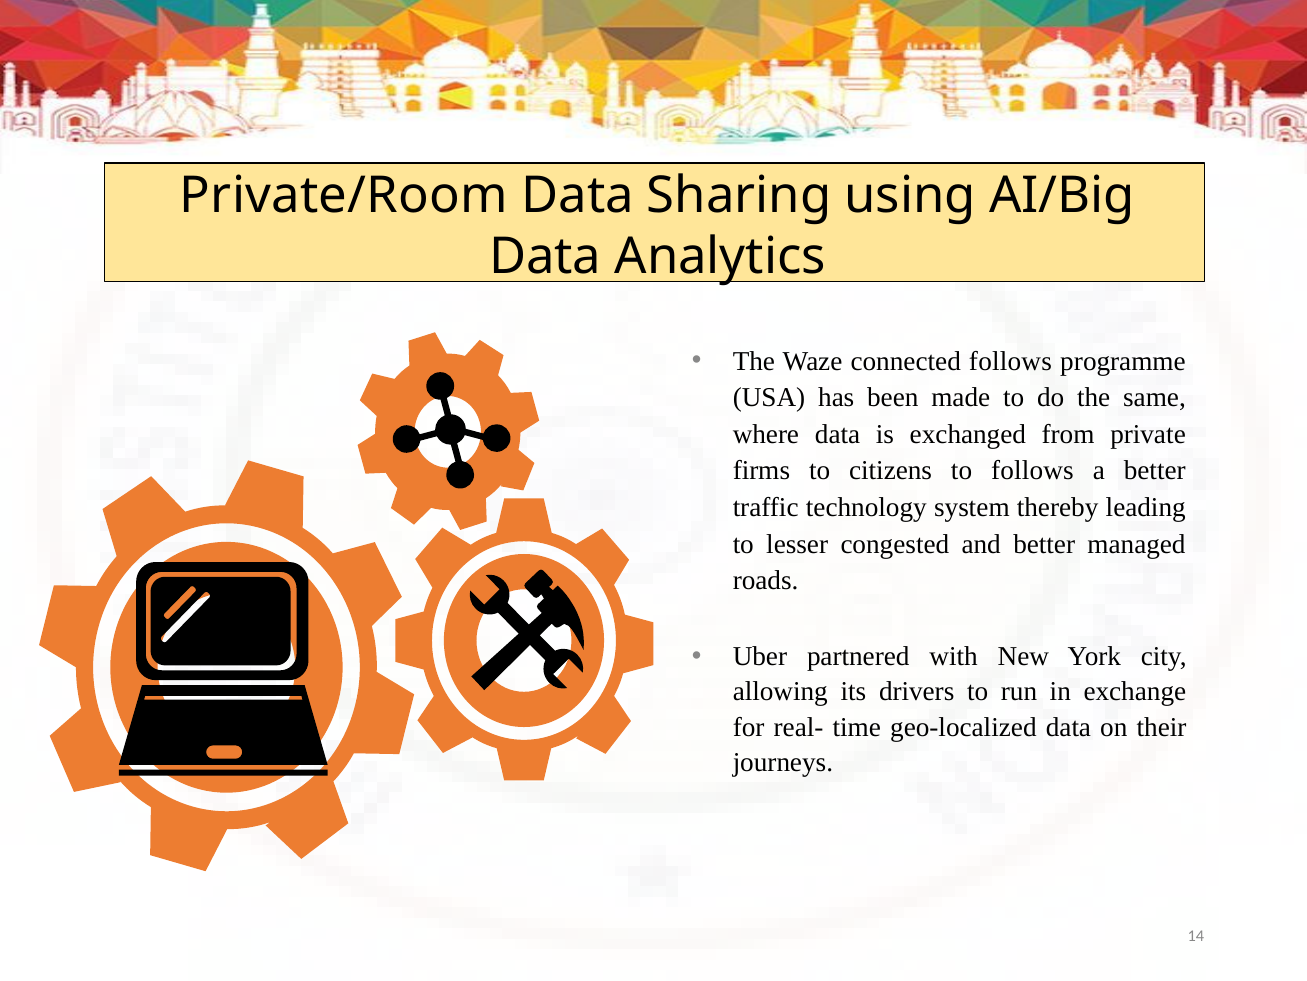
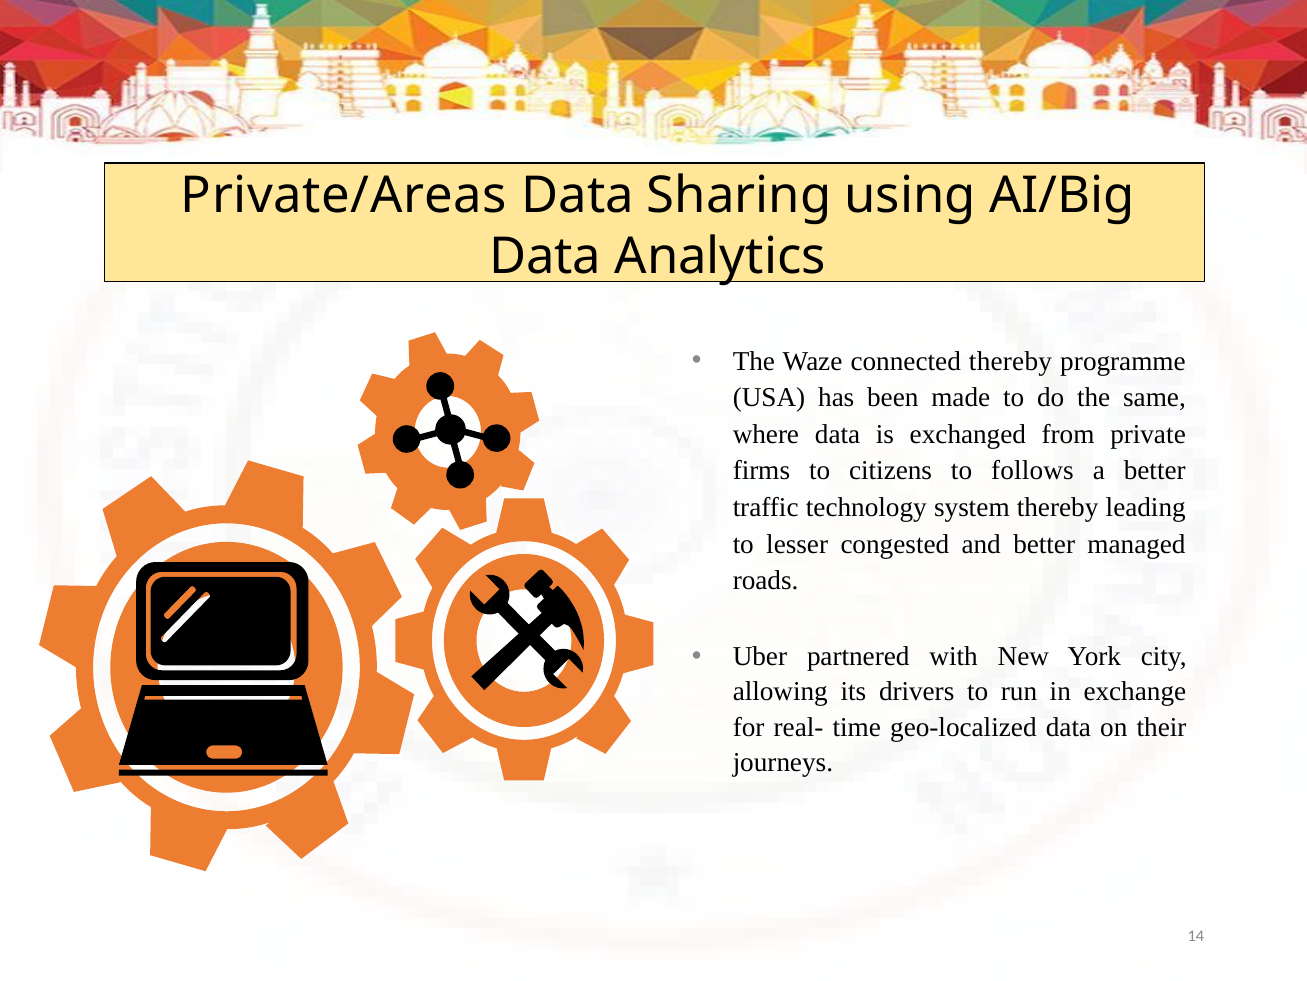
Private/Room: Private/Room -> Private/Areas (344, 195)
connected follows: follows -> thereby (1010, 361)
